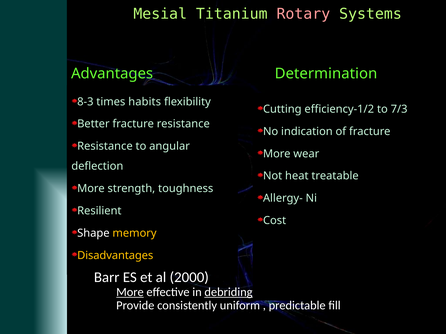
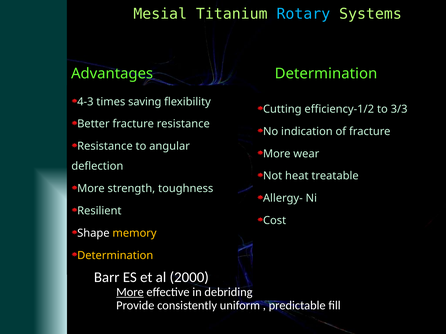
Rotary colour: pink -> light blue (303, 14)
8-3: 8-3 -> 4-3 (85, 102)
habits: habits -> saving (145, 102)
7/3: 7/3 -> 3/3 (399, 109)
Disadvantages: Disadvantages -> Determination (115, 256)
debriding underline: present -> none (228, 292)
